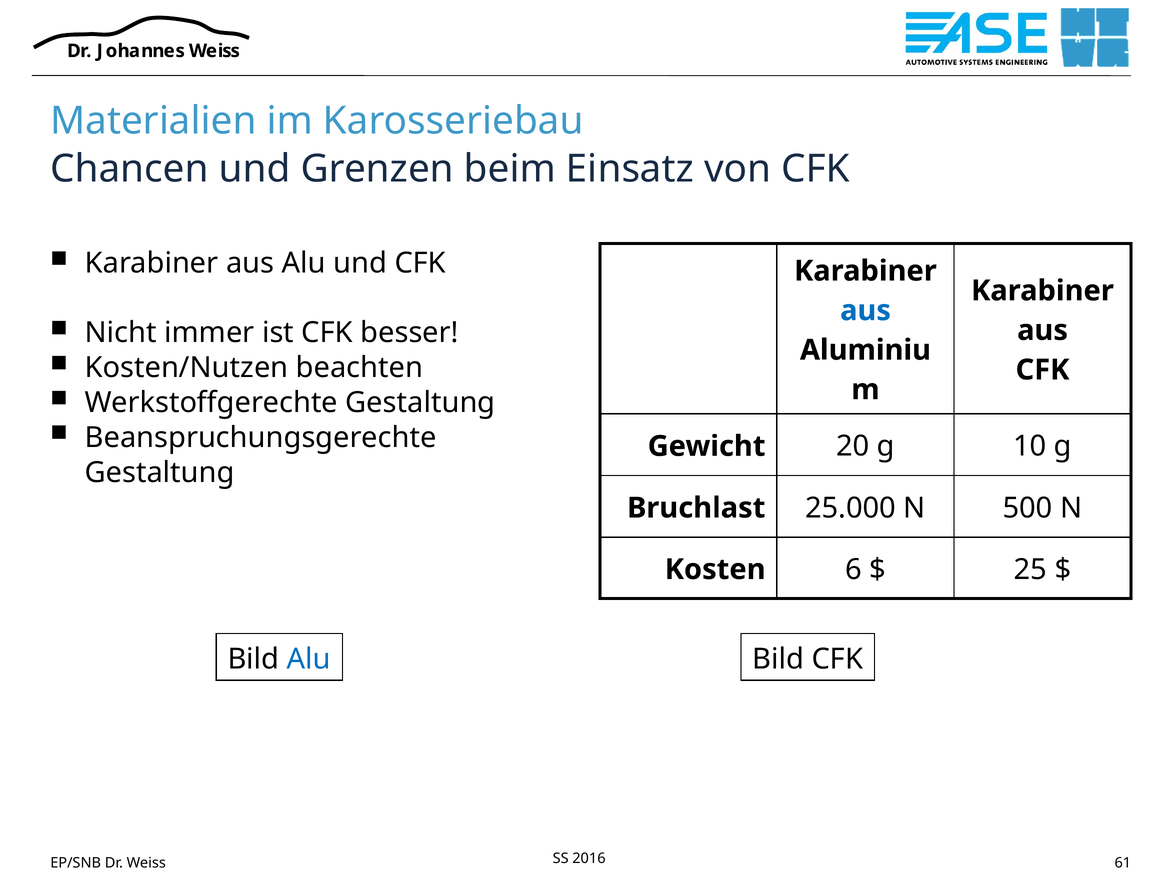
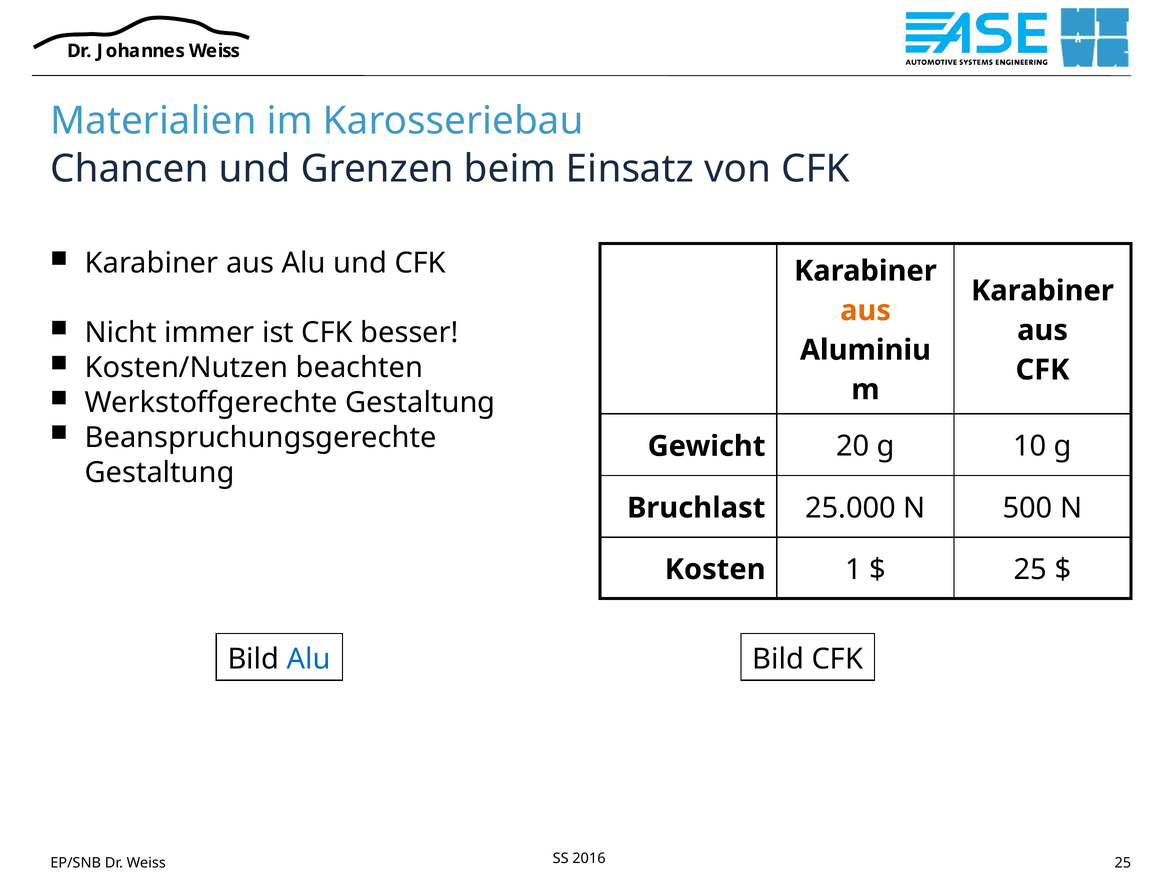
aus colour: blue -> orange (865, 311)
6: 6 -> 1 (853, 570)
Weiss 61: 61 -> 25 (1123, 863)
